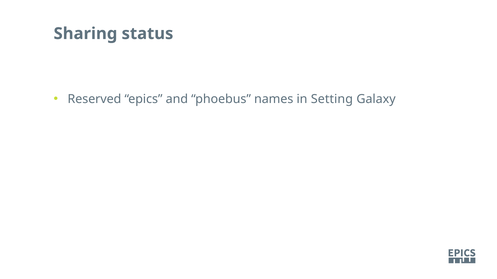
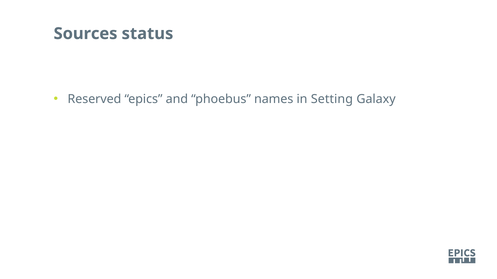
Sharing: Sharing -> Sources (86, 34)
